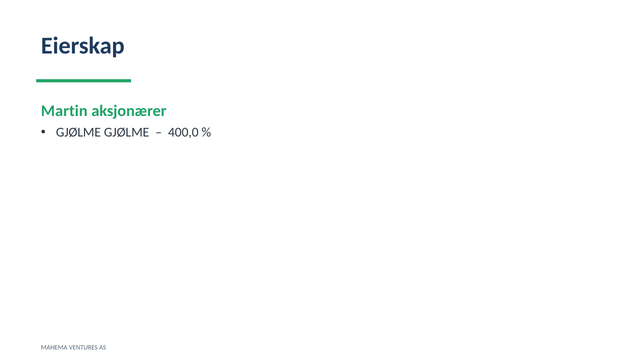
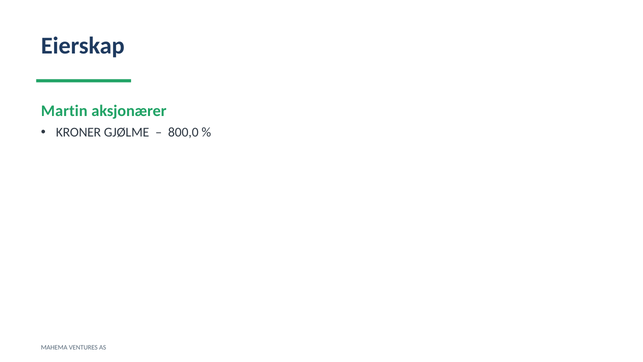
GJØLME: GJØLME -> KRONER (78, 132)
400,0: 400,0 -> 800,0 (183, 132)
